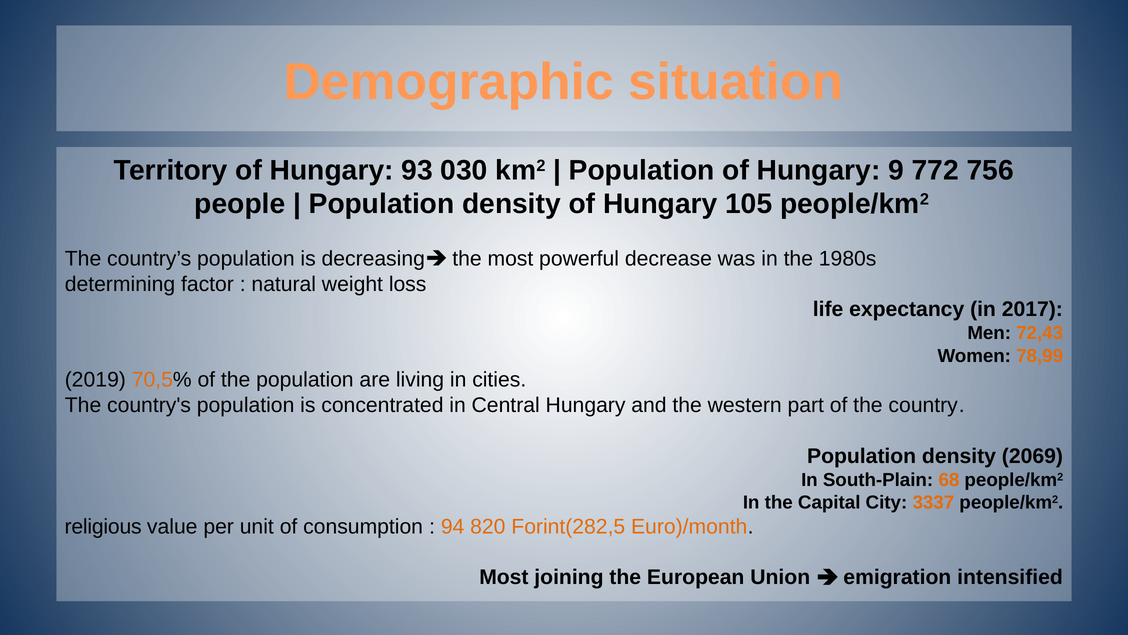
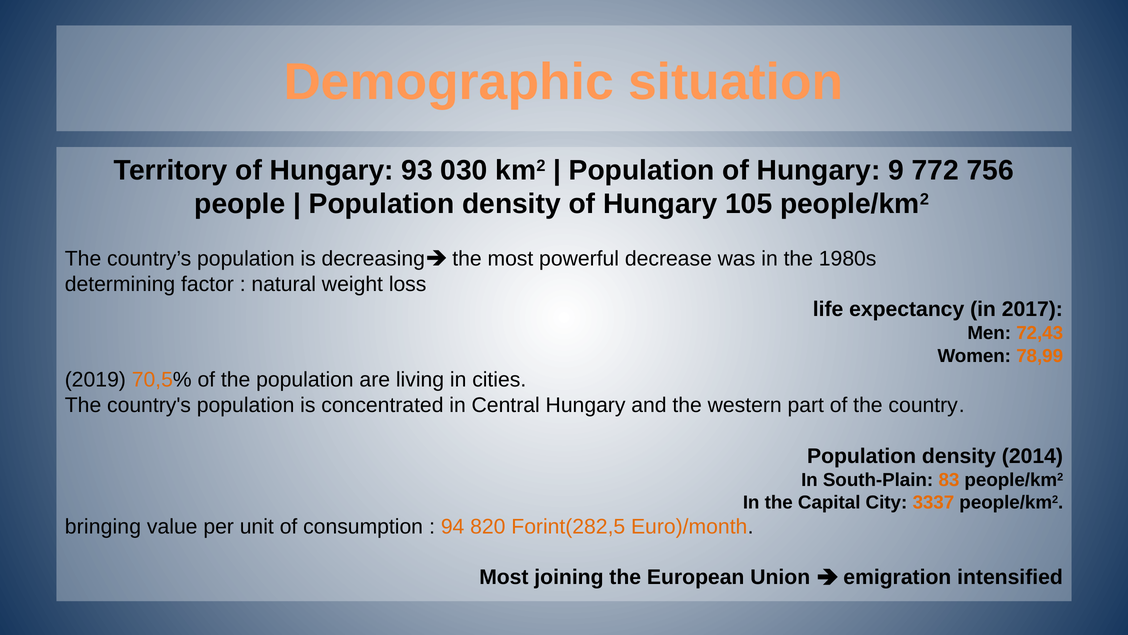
2069: 2069 -> 2014 (1032, 456)
68: 68 -> 83 (949, 480)
religious: religious -> bringing (103, 526)
